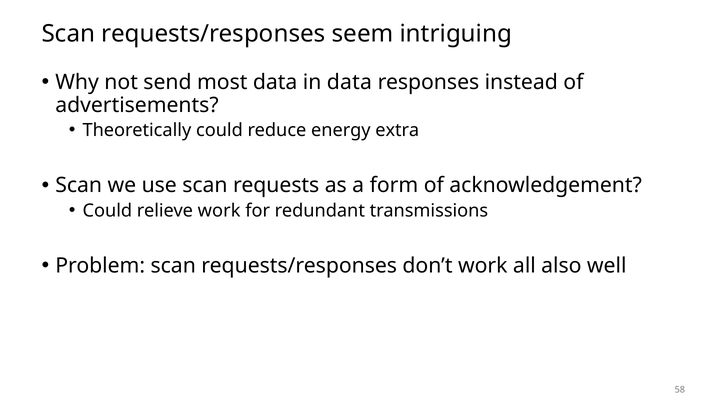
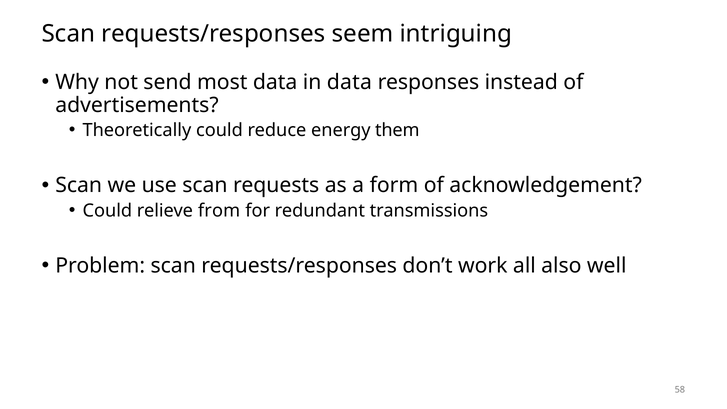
extra: extra -> them (397, 130)
relieve work: work -> from (219, 210)
